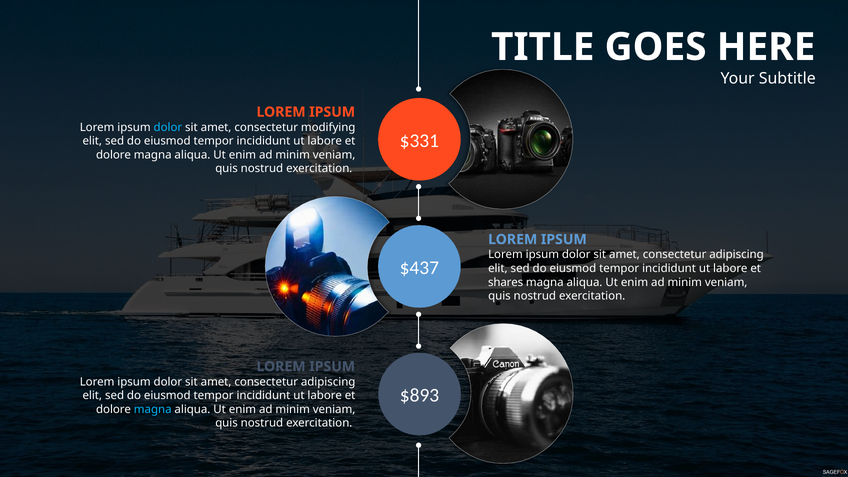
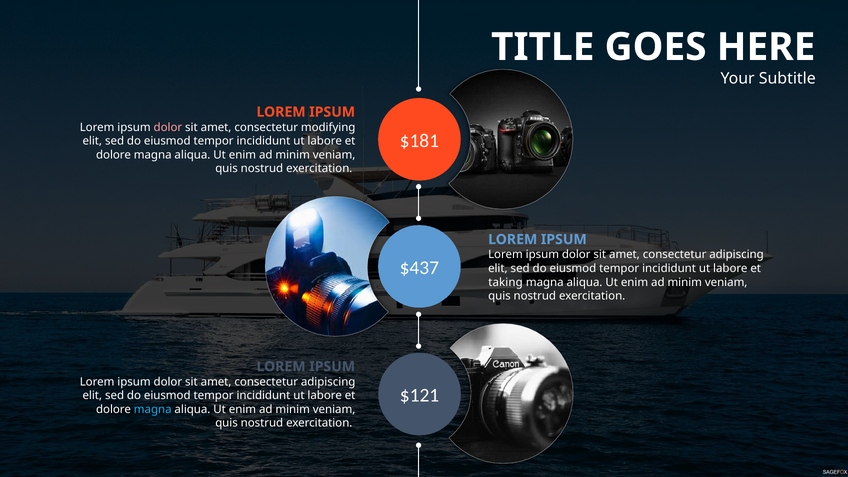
dolor colour: light blue -> pink (168, 127)
$331: $331 -> $181 (419, 141)
shares: shares -> taking (506, 282)
$893: $893 -> $121 (420, 395)
